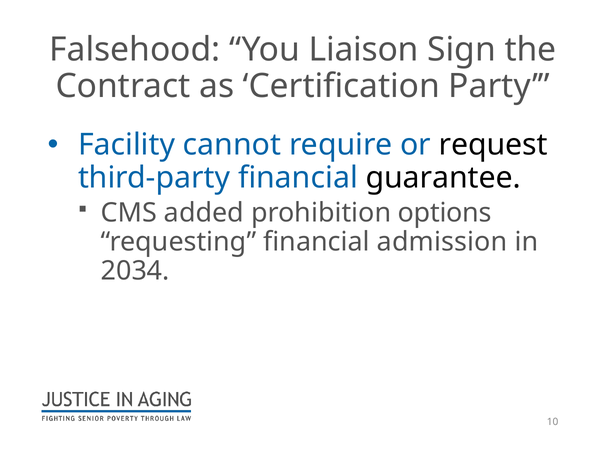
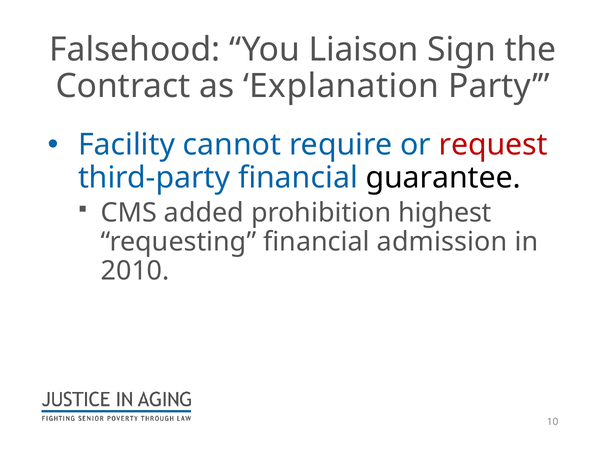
Certification: Certification -> Explanation (341, 86)
request colour: black -> red (493, 145)
options: options -> highest (445, 213)
2034: 2034 -> 2010 (135, 271)
